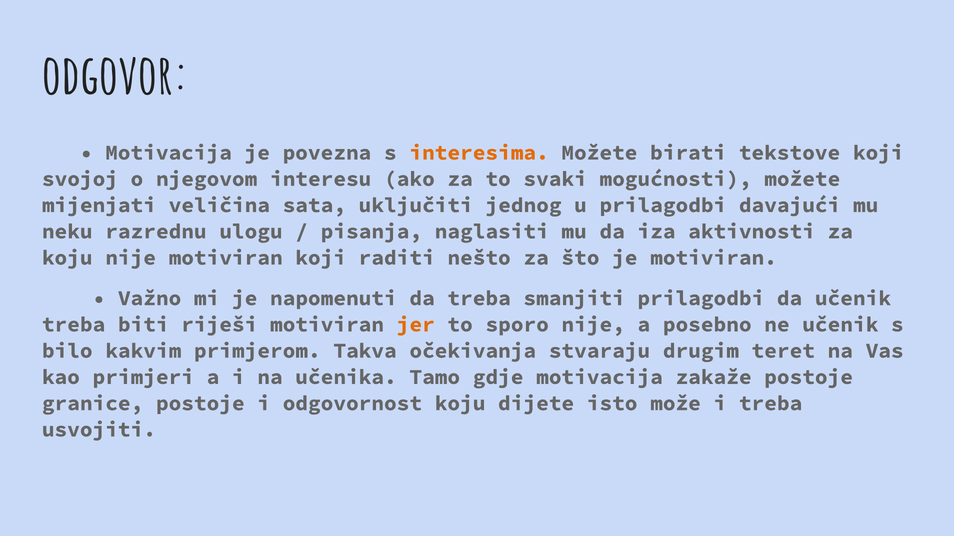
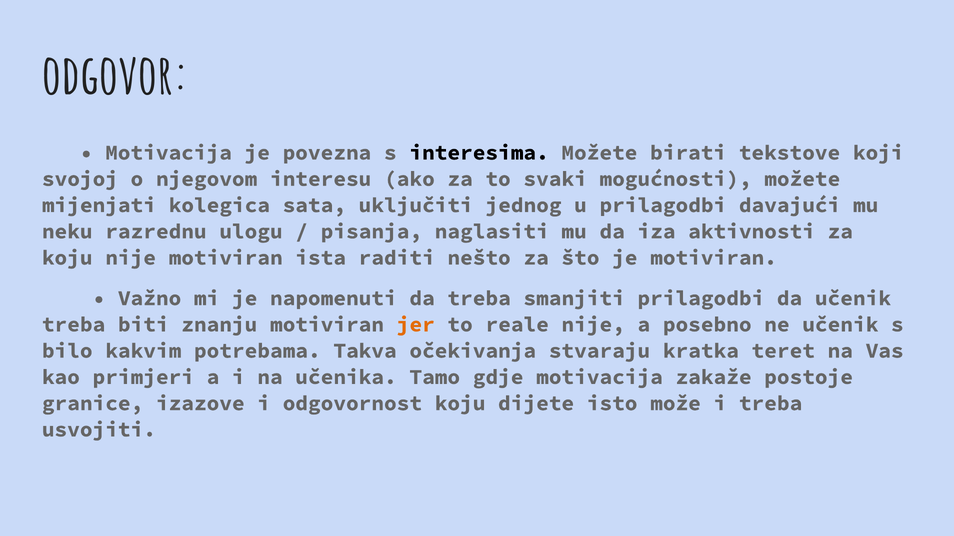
interesima colour: orange -> black (479, 153)
veličina: veličina -> kolegica (219, 205)
motiviran koji: koji -> ista (321, 258)
riješi: riješi -> znanju (219, 325)
sporo: sporo -> reale (517, 325)
primjerom: primjerom -> potrebama (257, 351)
drugim: drugim -> kratka (701, 351)
granice postoje: postoje -> izazove (200, 404)
